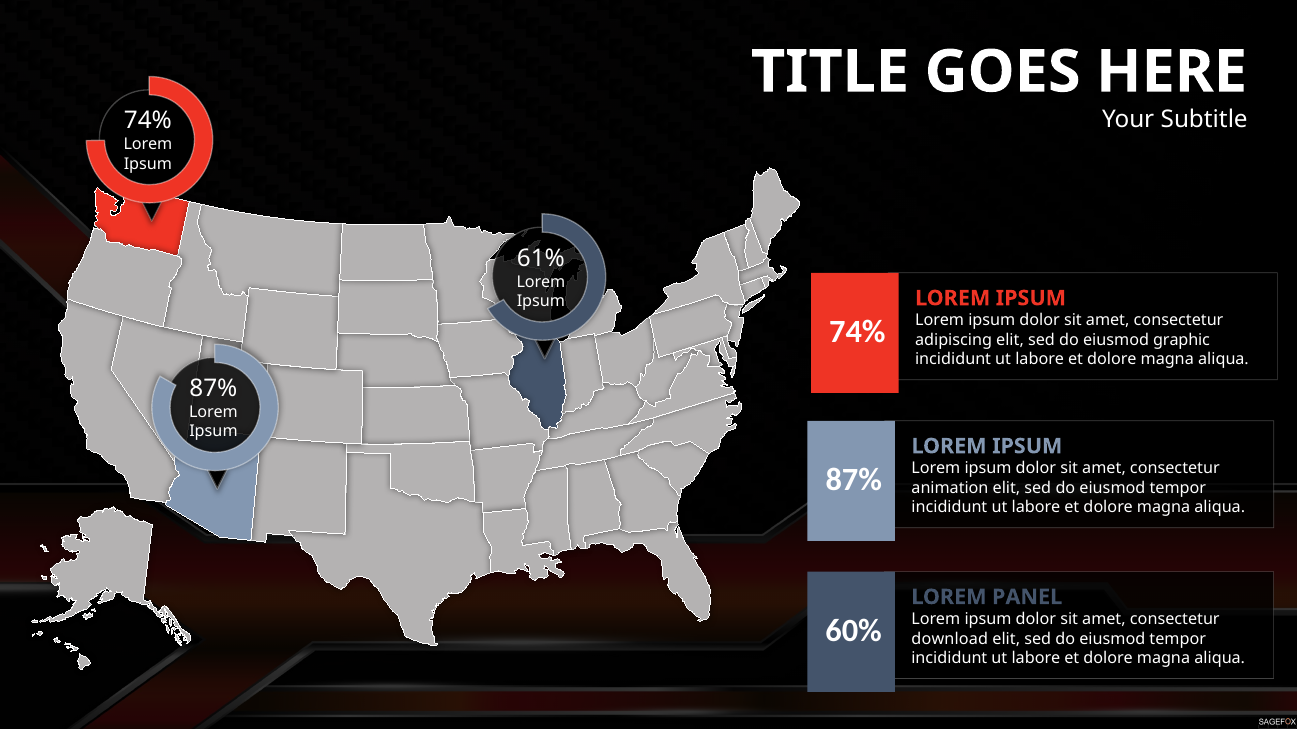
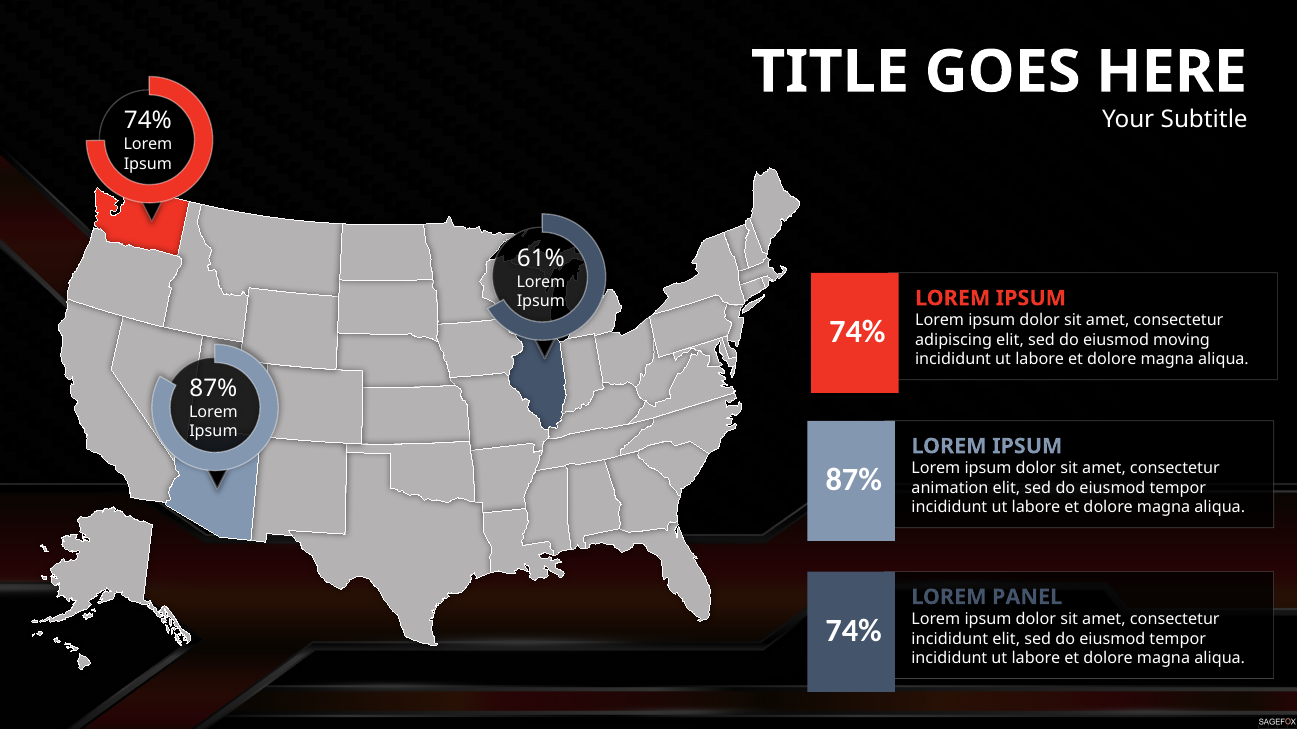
graphic: graphic -> moving (1182, 340)
60%: 60% -> 74% (854, 631)
download: download -> incididunt (950, 639)
